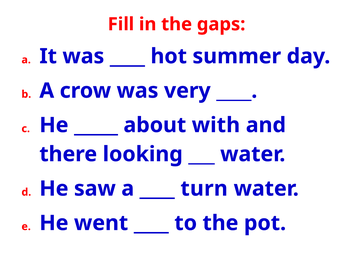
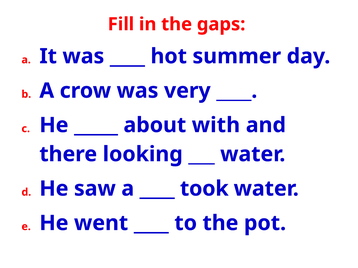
turn: turn -> took (204, 189)
